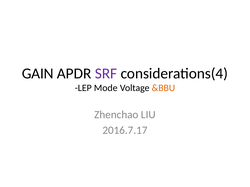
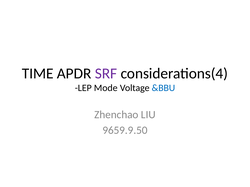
GAIN: GAIN -> TIME (38, 74)
&BBU colour: orange -> blue (163, 88)
2016.7.17: 2016.7.17 -> 9659.9.50 (125, 131)
